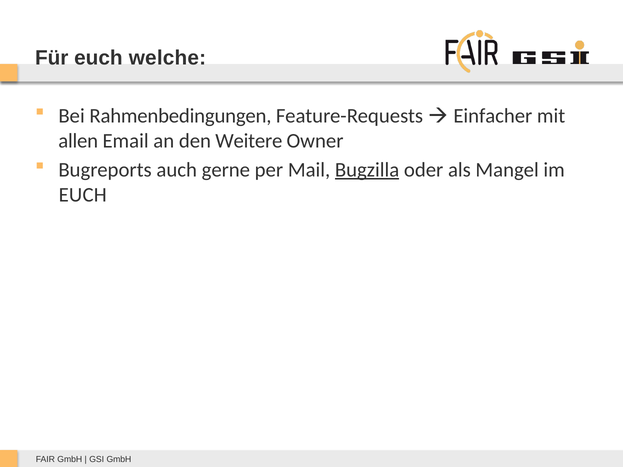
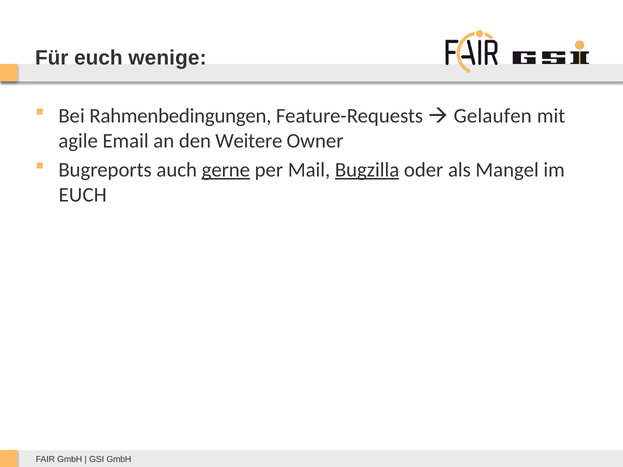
welche: welche -> wenige (167, 58)
Einfacher: Einfacher -> Gelaufen (493, 116)
allen: allen -> agile (78, 141)
gerne underline: none -> present (226, 170)
